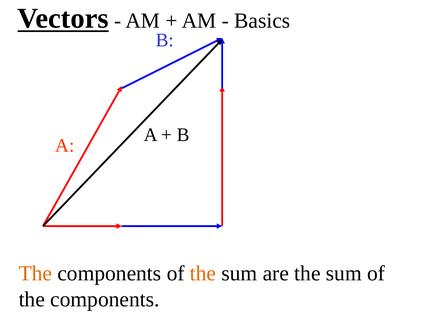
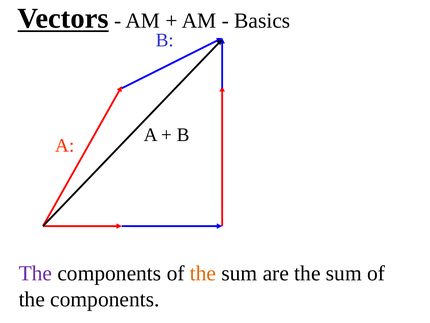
The colour: orange -> purple (35, 273)
